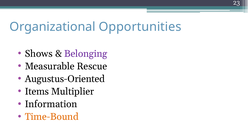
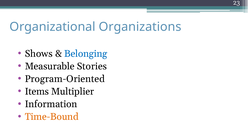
Opportunities: Opportunities -> Organizations (140, 27)
Belonging colour: purple -> blue (86, 53)
Rescue: Rescue -> Stories (92, 66)
Augustus-Oriented: Augustus-Oriented -> Program-Oriented (65, 79)
